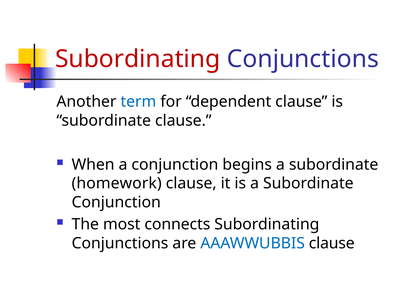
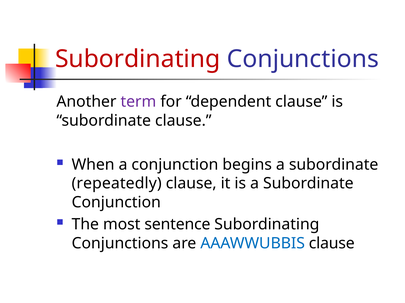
term colour: blue -> purple (138, 102)
homework: homework -> repeatedly (117, 184)
connects: connects -> sentence (177, 225)
